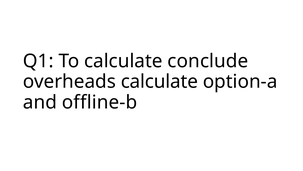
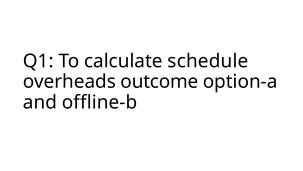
conclude: conclude -> schedule (208, 61)
overheads calculate: calculate -> outcome (159, 81)
